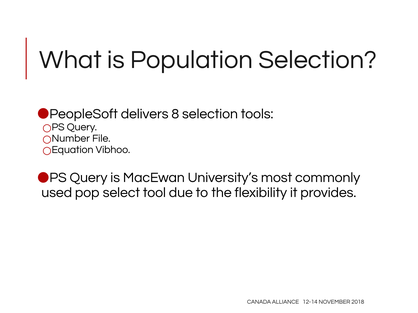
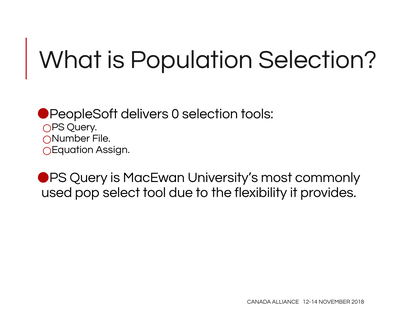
8: 8 -> 0 (175, 114)
Vibhoo: Vibhoo -> Assign (113, 150)
